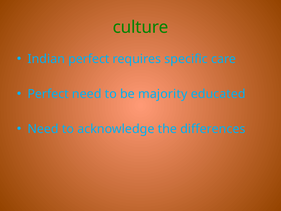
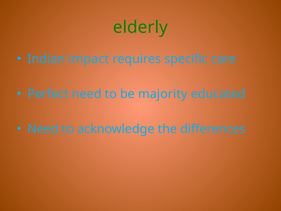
culture: culture -> elderly (140, 27)
Indian perfect: perfect -> impact (89, 59)
